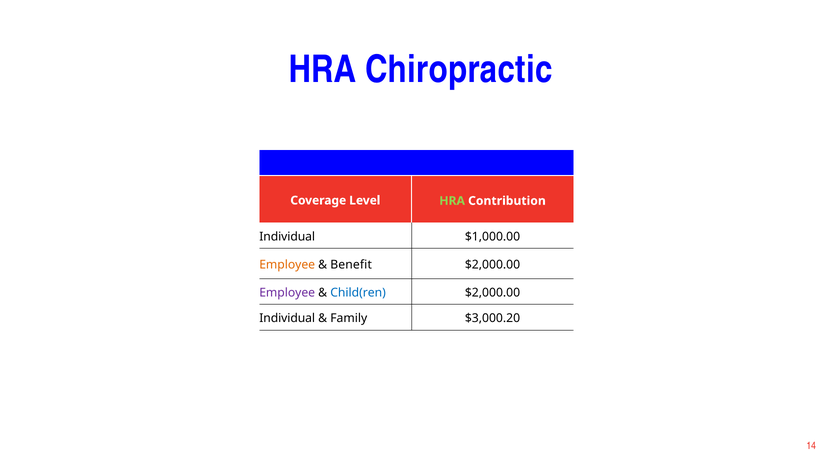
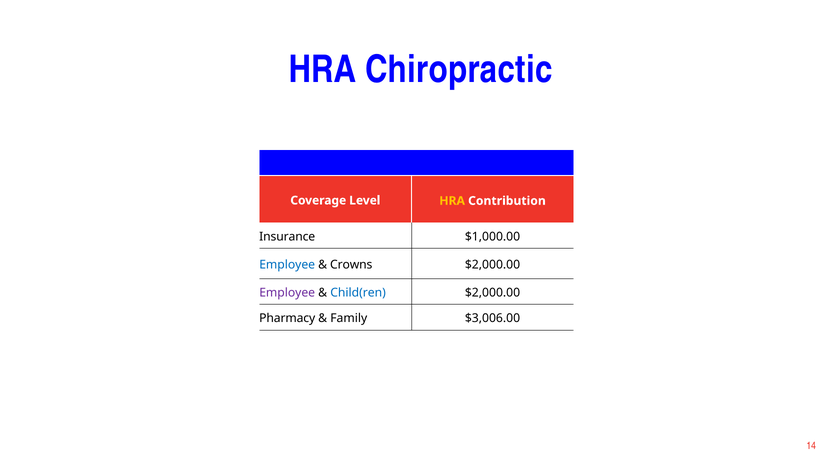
HRA colour: light green -> yellow (452, 201)
Individual: Individual -> Insurance (287, 237)
Employee colour: orange -> blue (287, 265)
Benefit: Benefit -> Crowns (351, 265)
Individual: Individual -> Pharmacy (287, 319)
$3,000.20: $3,000.20 -> $3,006.00 (493, 319)
